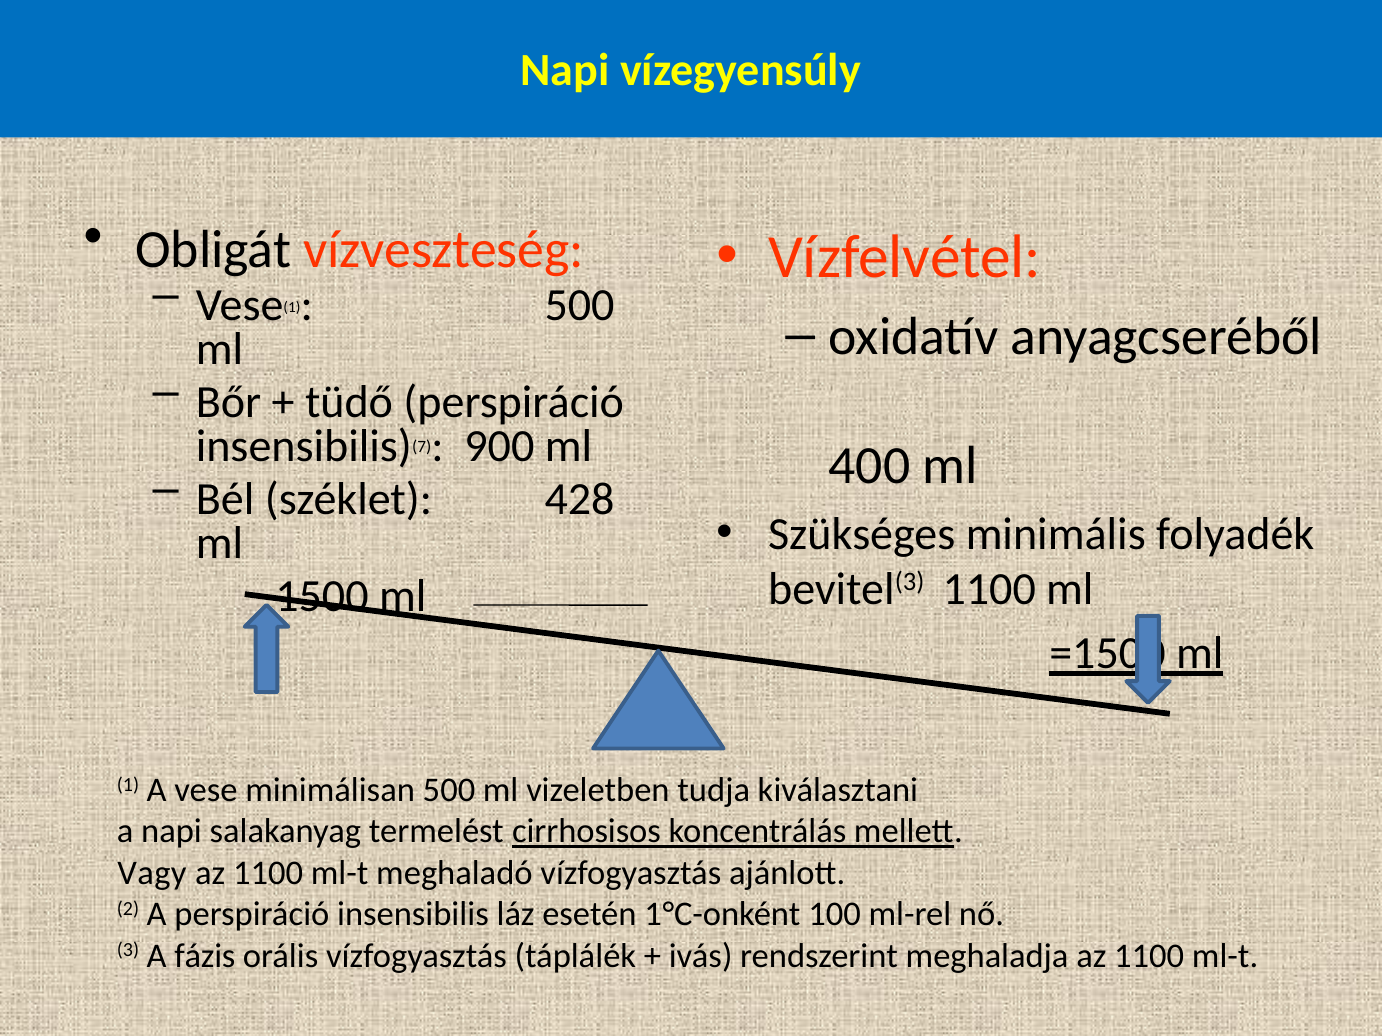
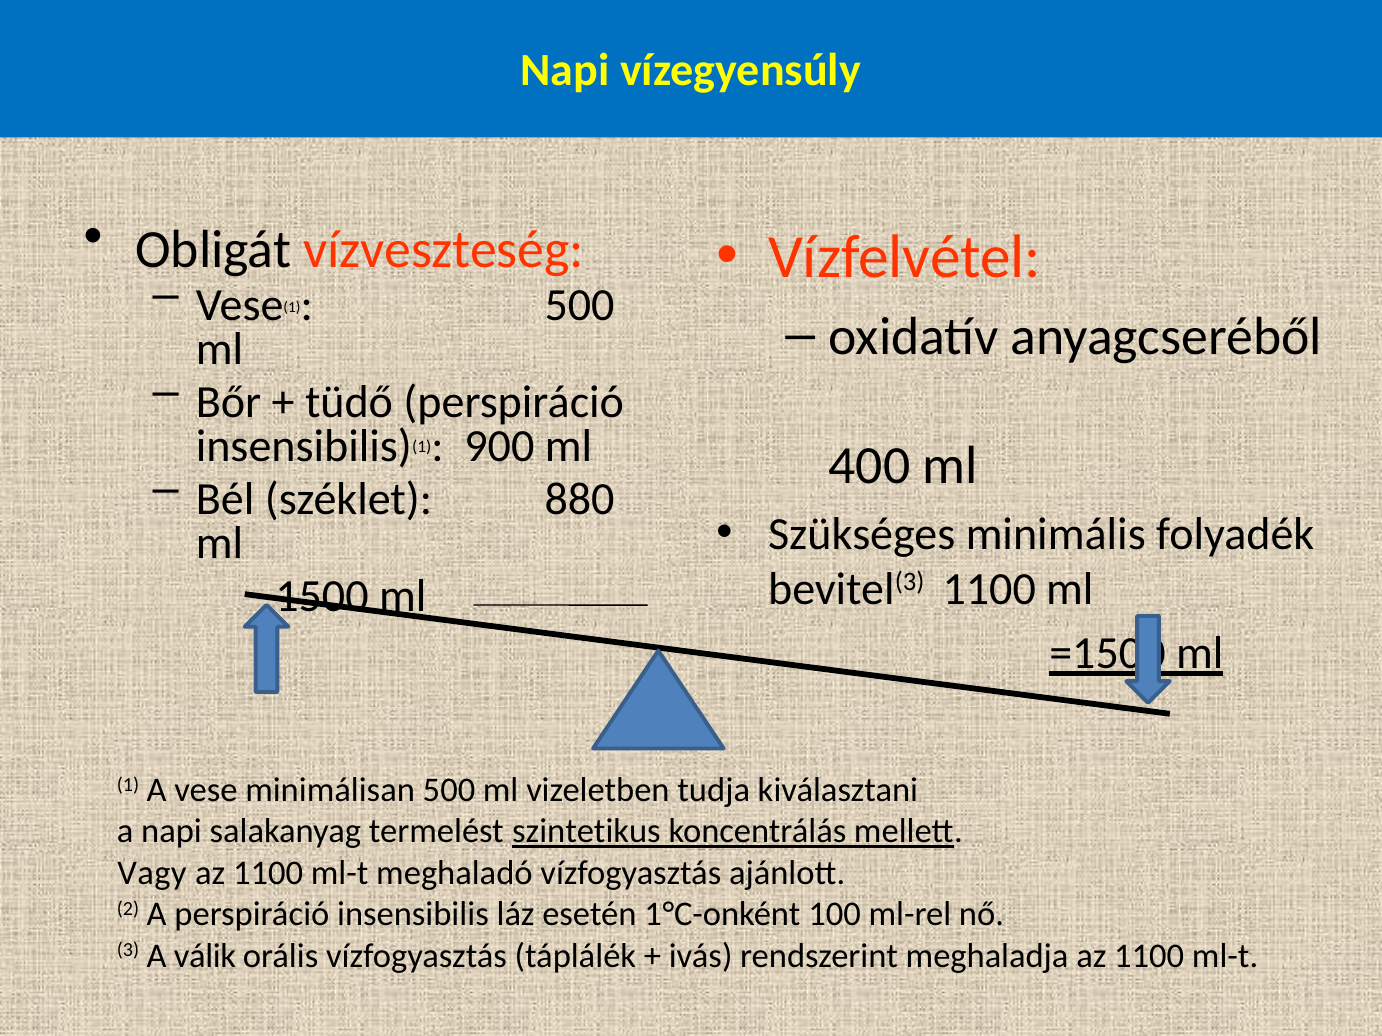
insensibilis 7: 7 -> 1 (422, 447)
428: 428 -> 880 (580, 500)
cirrhosisos: cirrhosisos -> szintetikus (586, 832)
fázis: fázis -> válik (205, 956)
